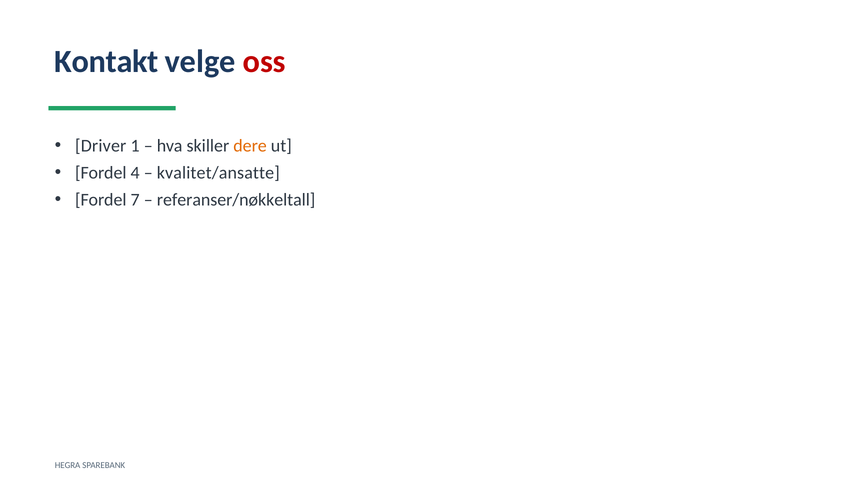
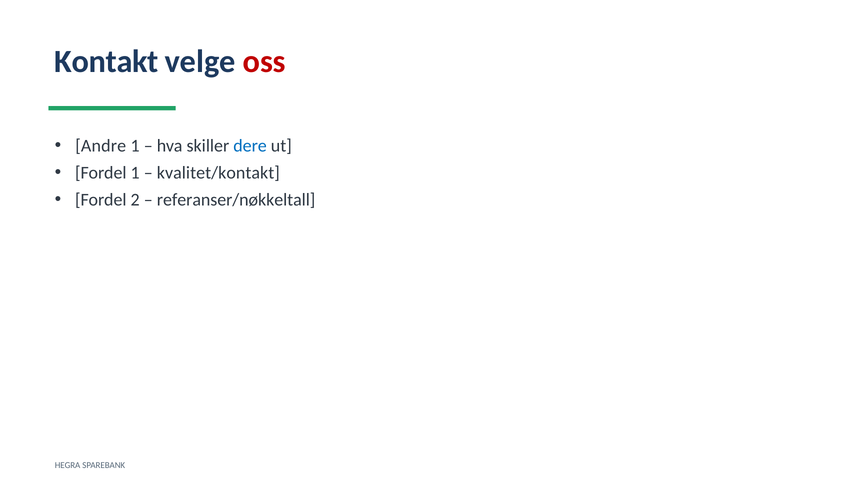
Driver: Driver -> Andre (101, 146)
dere colour: orange -> blue (250, 146)
Fordel 4: 4 -> 1 (135, 173)
kvalitet/ansatte: kvalitet/ansatte -> kvalitet/kontakt (218, 173)
7: 7 -> 2 (135, 200)
